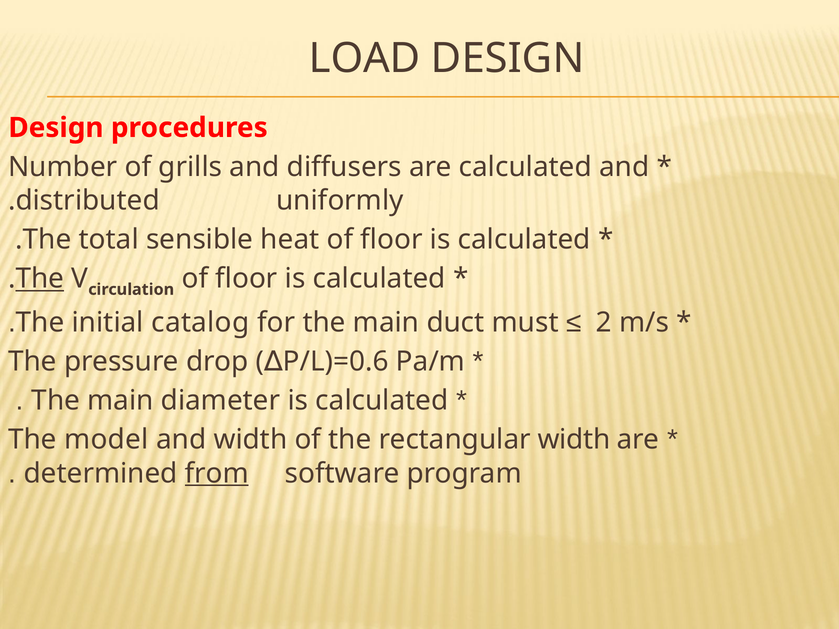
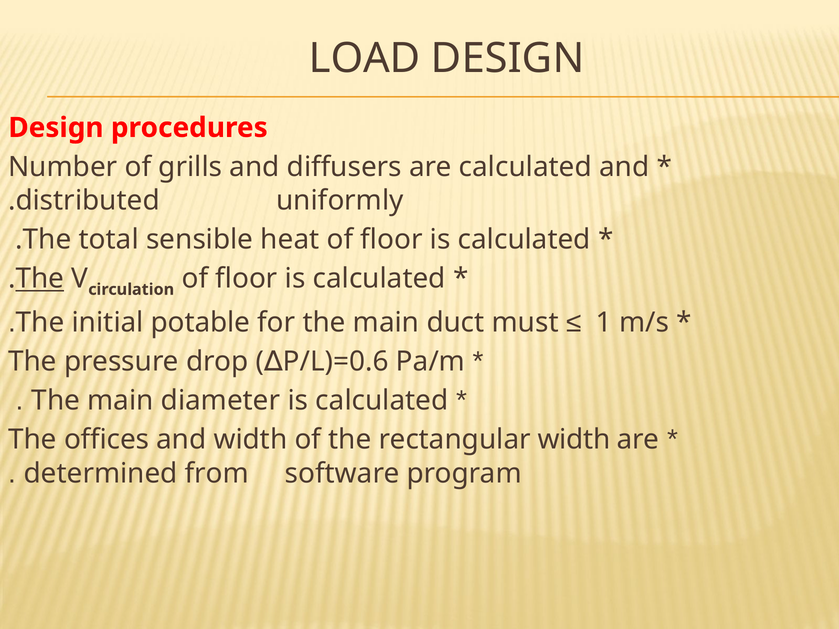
catalog: catalog -> potable (201, 323)
2: 2 -> 1 (604, 323)
model: model -> offices (107, 440)
from underline: present -> none (217, 473)
